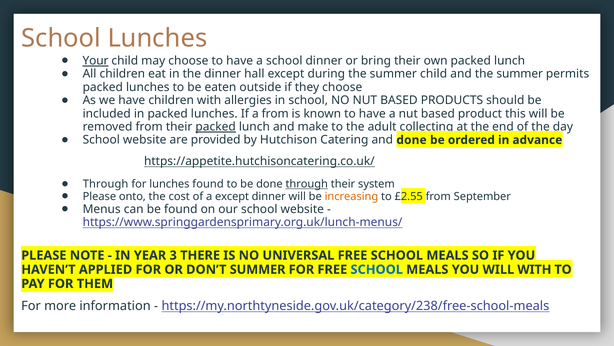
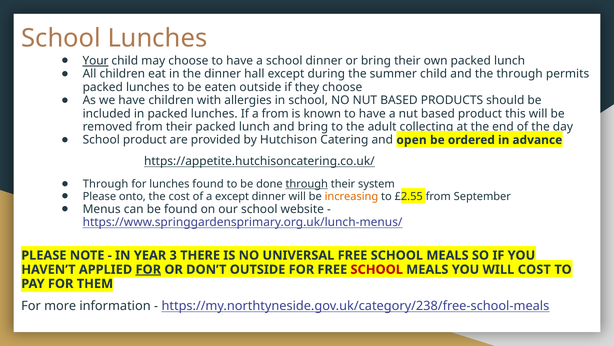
and the summer: summer -> through (520, 74)
packed underline: present -> none (216, 127)
and make: make -> bring (313, 127)
website: website -> product (145, 140)
and done: done -> open (412, 140)
FOR underline: none -> present (148, 269)
DON’T SUMMER: SUMMER -> OUTSIDE (258, 269)
SCHOOL colour: blue -> red (377, 269)
WILL WITH: WITH -> COST (534, 269)
